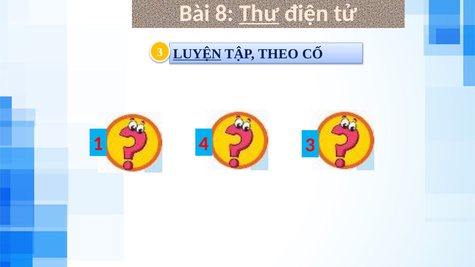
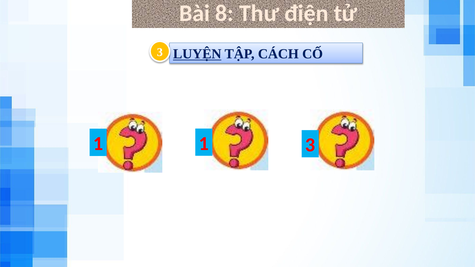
Thư underline: present -> none (259, 13)
THEO: THEO -> CÁCH (278, 54)
1 4: 4 -> 1 (204, 144)
